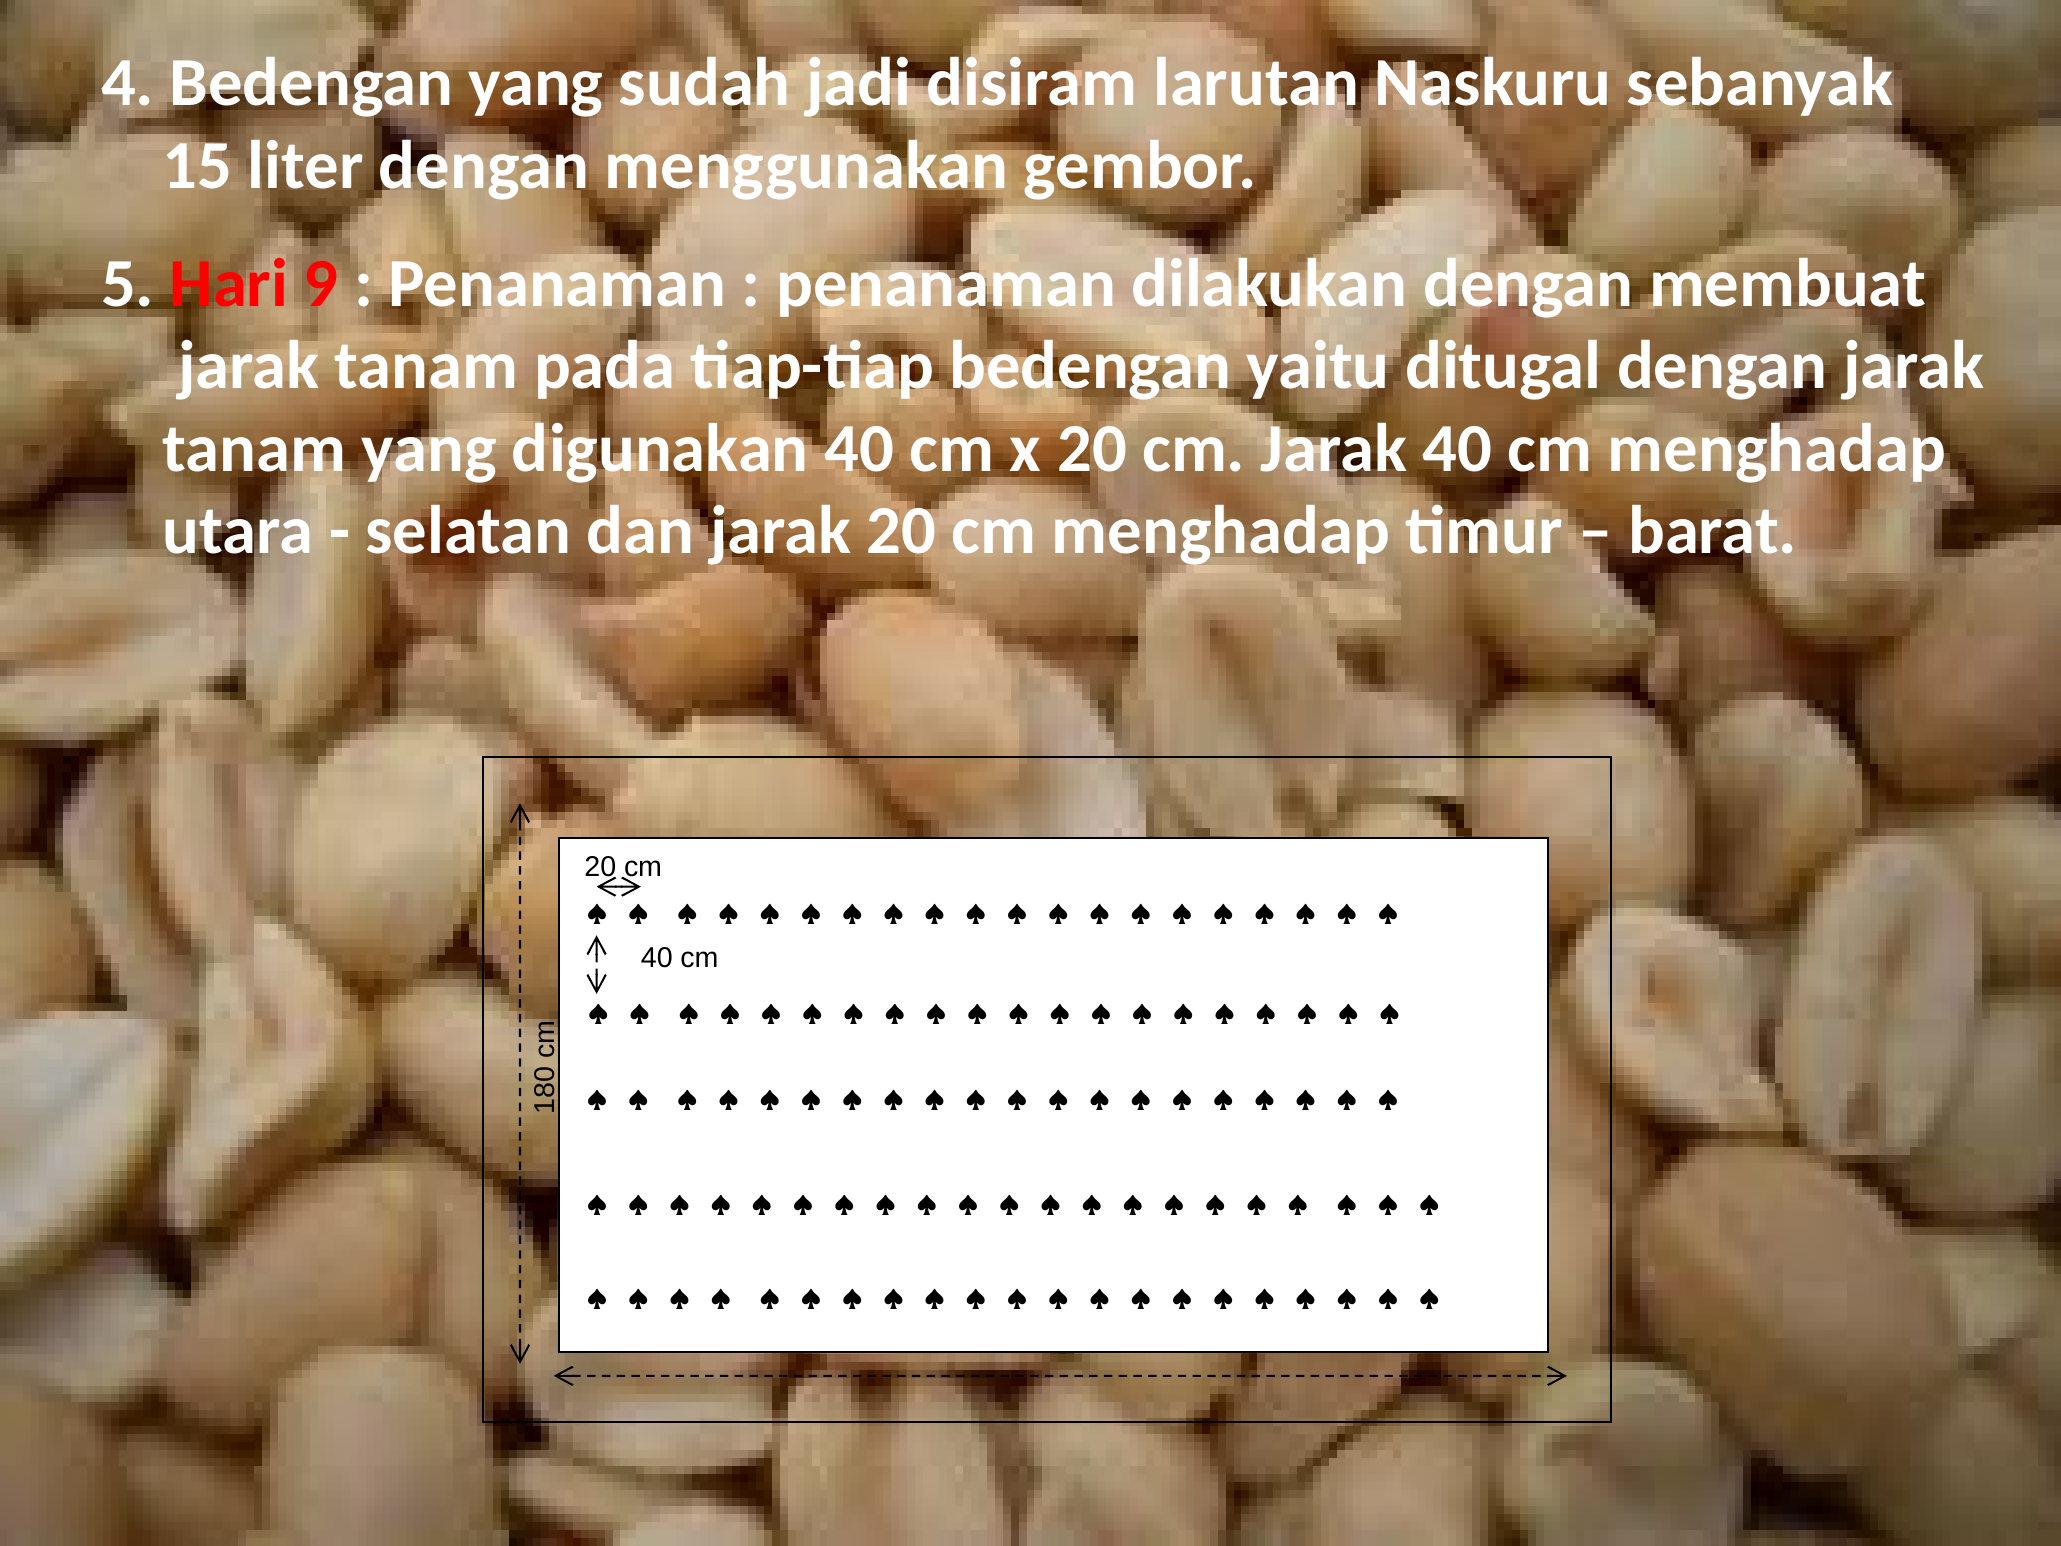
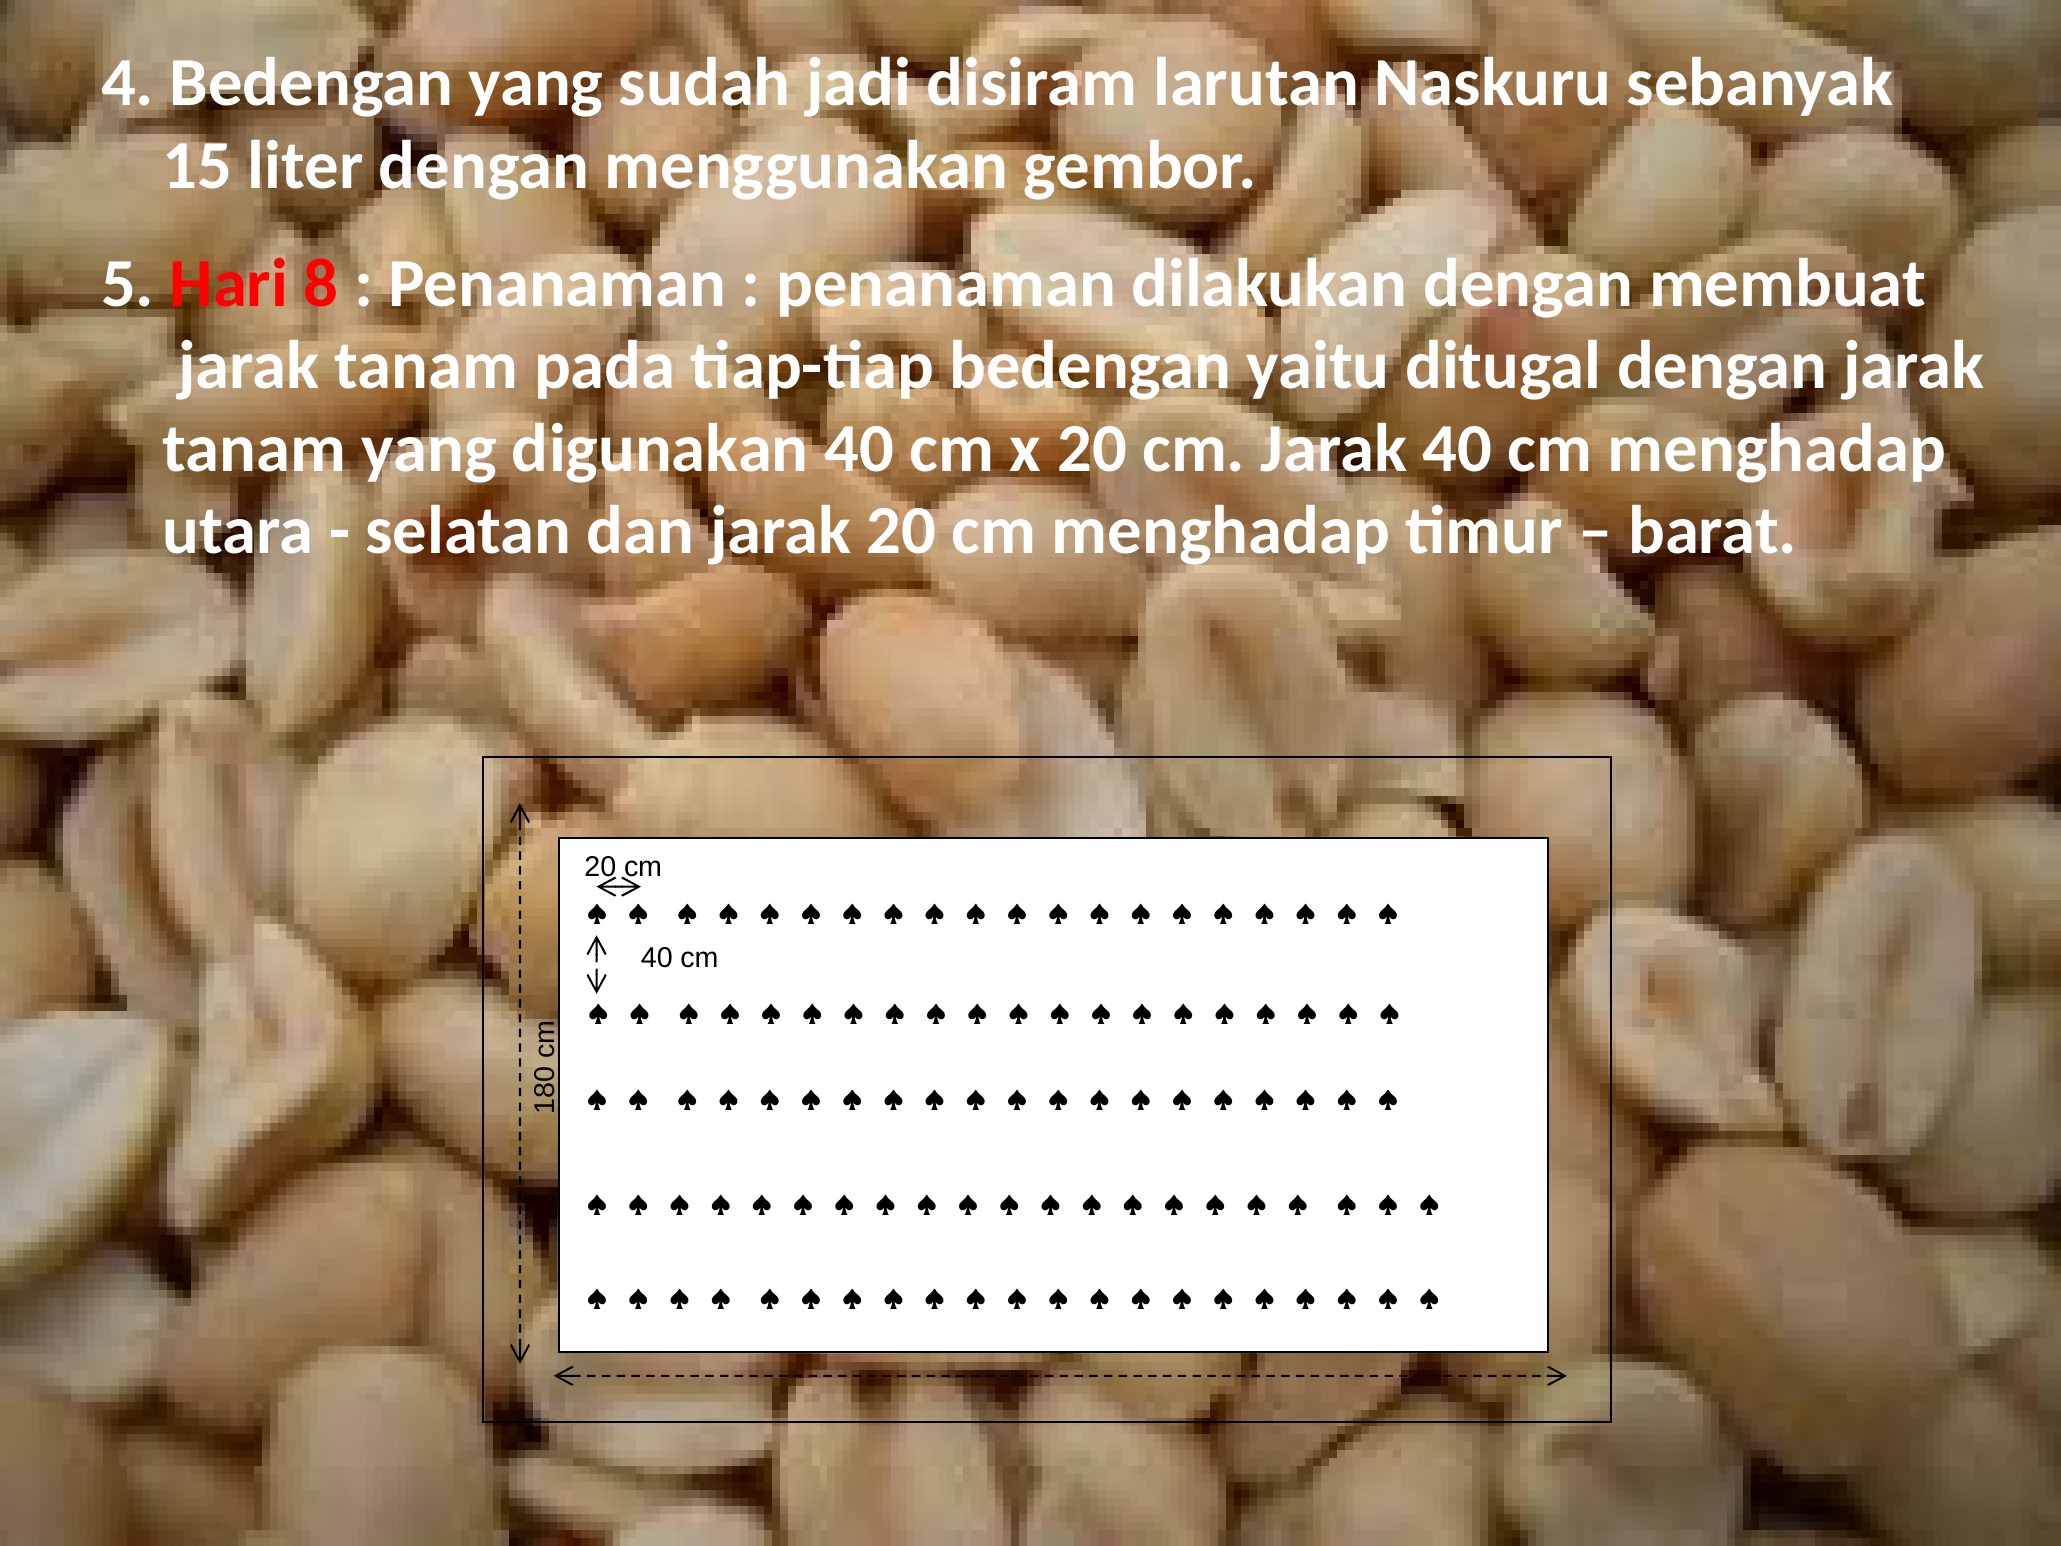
Hari 9: 9 -> 8 (321, 283)
